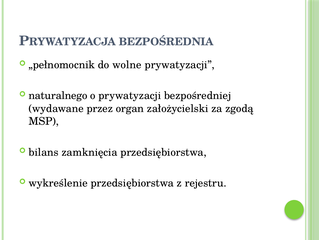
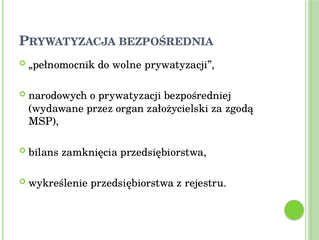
naturalnego: naturalnego -> narodowych (58, 95)
